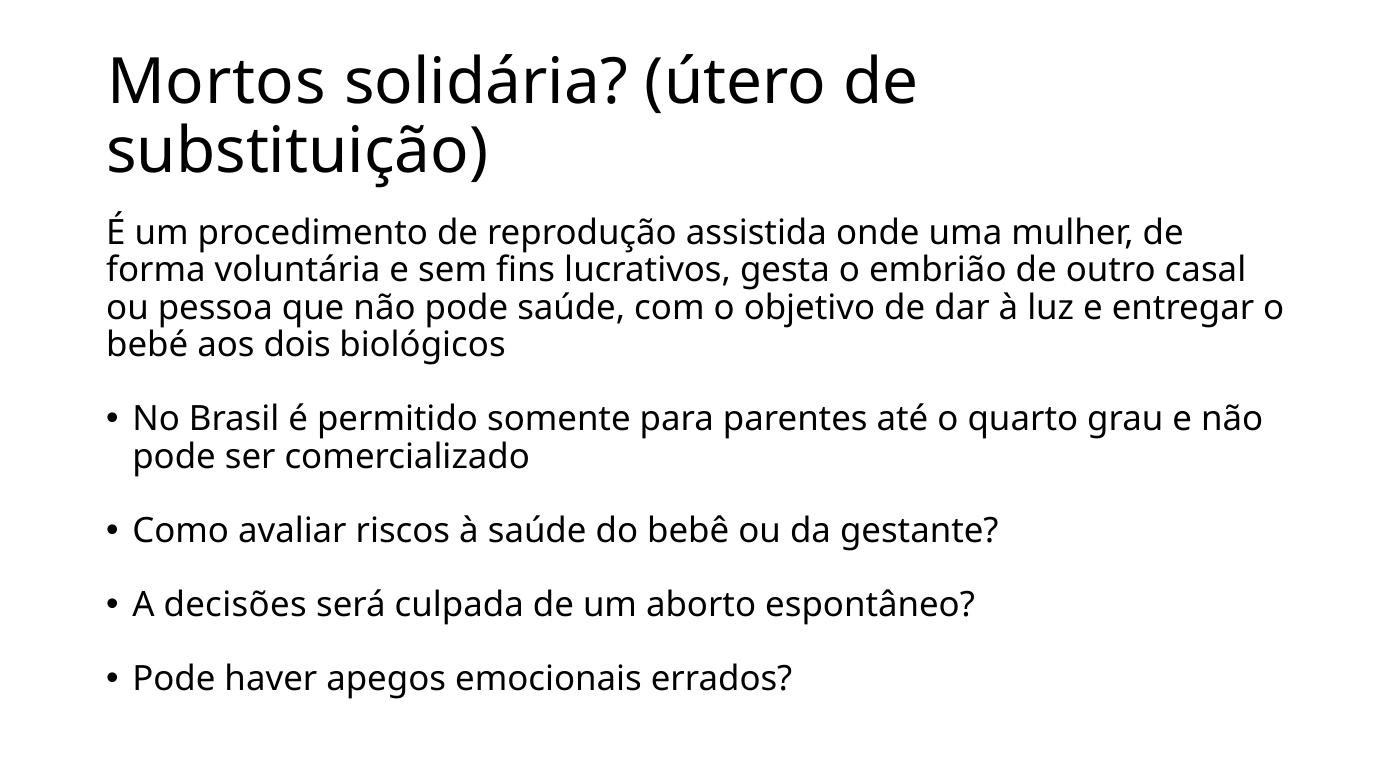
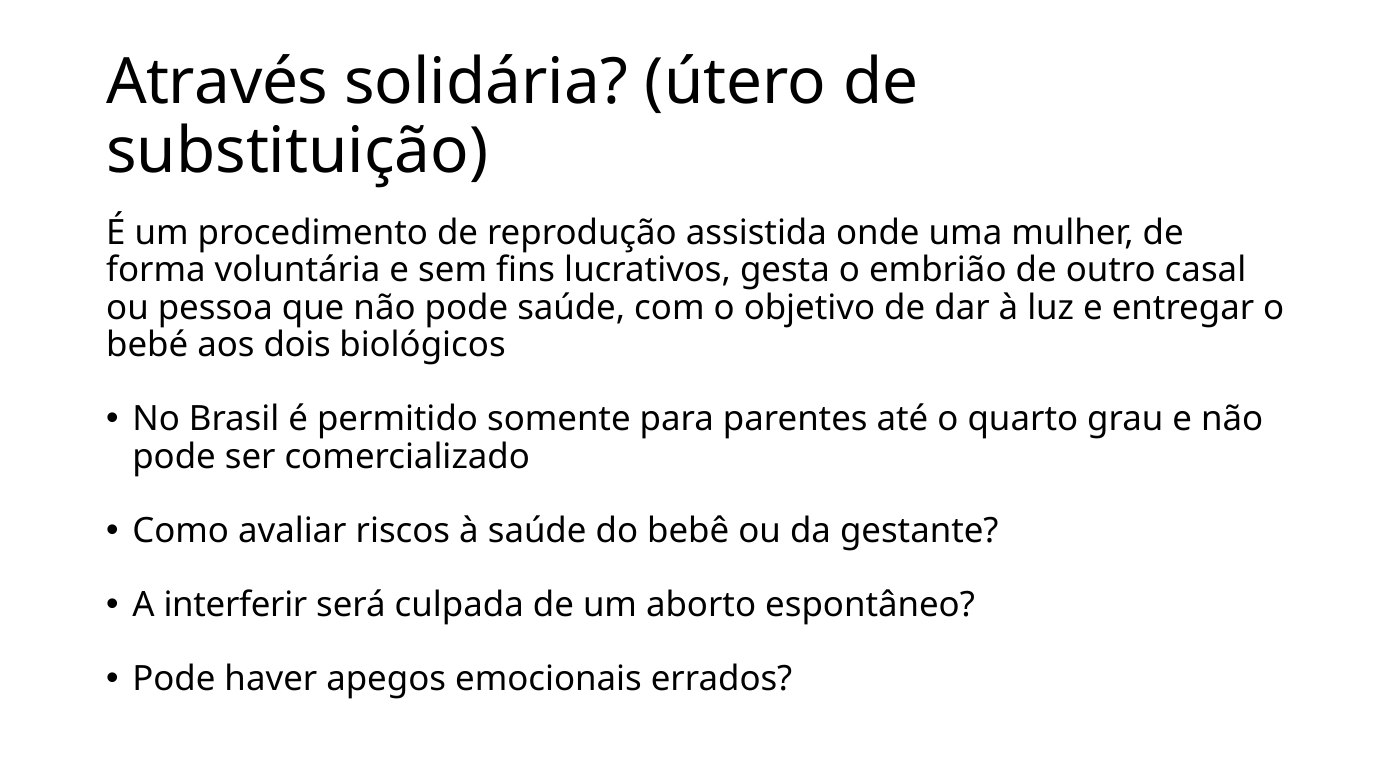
Mortos: Mortos -> Através (217, 83)
decisões: decisões -> interferir (235, 604)
